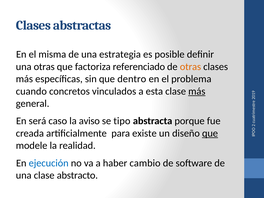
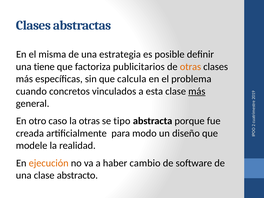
una otras: otras -> tiene (44, 67)
referenciado: referenciado -> publicitarios (139, 67)
dentro: dentro -> calcula (132, 79)
será: será -> otro (37, 121)
la aviso: aviso -> otras (89, 121)
existe: existe -> modo (144, 133)
que underline: present -> none (210, 133)
ejecución colour: blue -> orange (49, 163)
